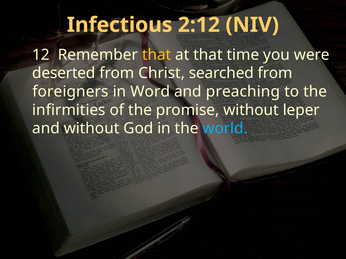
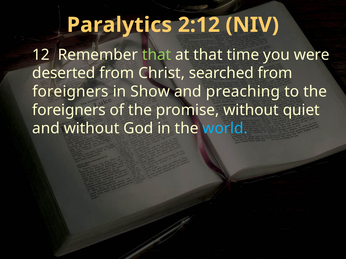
Infectious: Infectious -> Paralytics (119, 25)
that colour: yellow -> light green (157, 55)
Word: Word -> Show (150, 92)
infirmities: infirmities -> foreigners (69, 110)
leper: leper -> quiet (301, 110)
